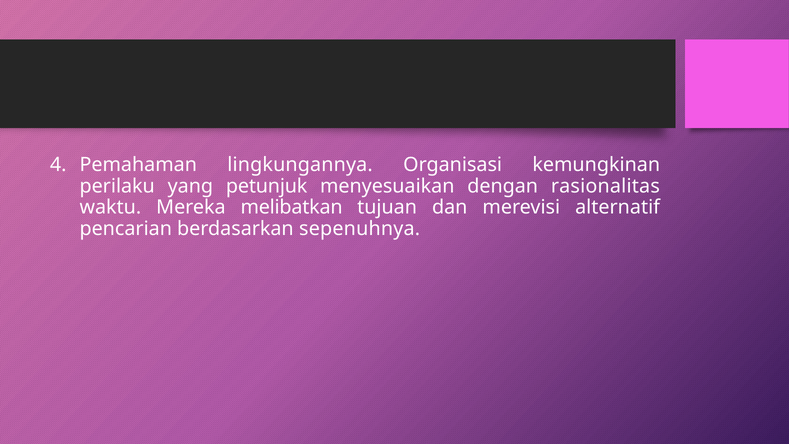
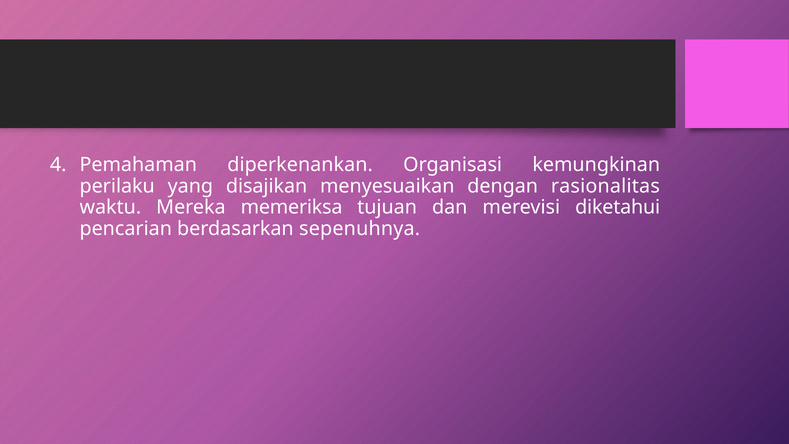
lingkungannya: lingkungannya -> diperkenankan (300, 165)
petunjuk: petunjuk -> disajikan (267, 186)
melibatkan: melibatkan -> memeriksa (292, 207)
alternatif: alternatif -> diketahui (618, 207)
